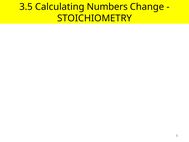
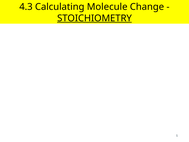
3.5: 3.5 -> 4.3 (26, 7)
Numbers: Numbers -> Molecule (107, 7)
STOICHIOMETRY underline: none -> present (94, 18)
